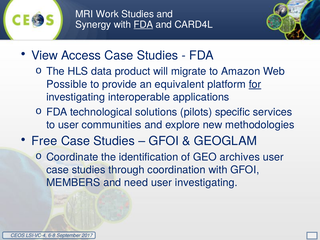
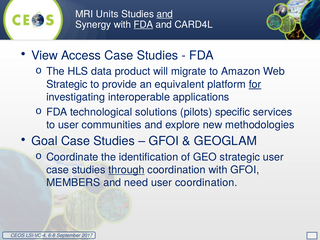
Work: Work -> Units (107, 14)
and underline: none -> present (165, 14)
Possible: Possible -> Strategic (67, 84)
Free: Free -> Goal (45, 141)
GEO archives: archives -> strategic (240, 157)
through underline: none -> present (127, 170)
user investigating: investigating -> coordination (206, 183)
